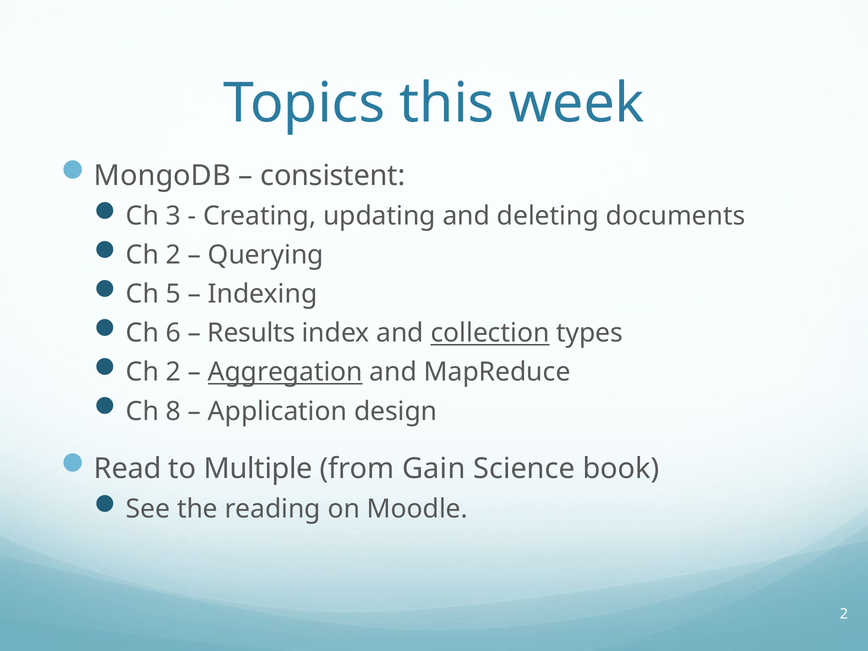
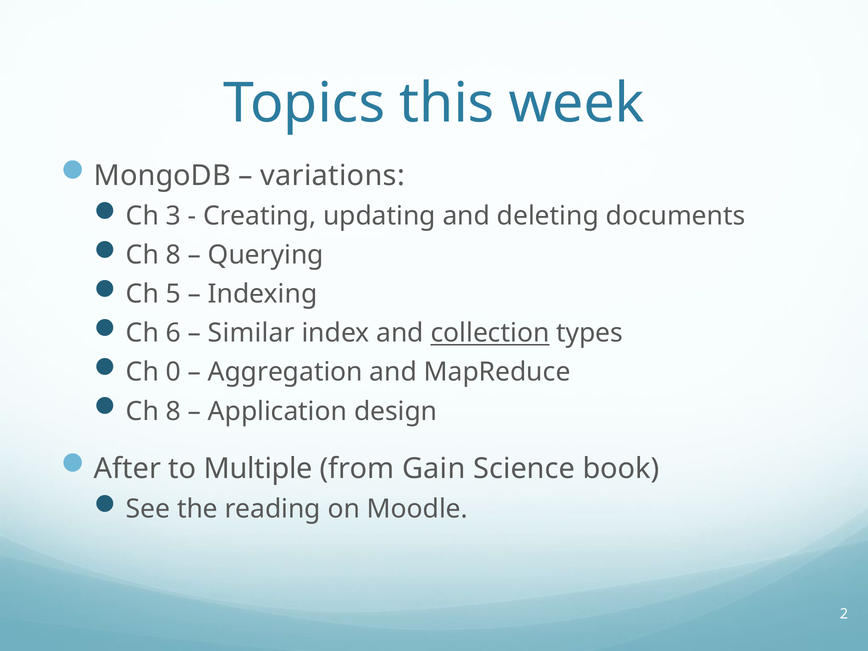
consistent: consistent -> variations (333, 176)
2: 2 -> 8 (173, 255)
Results: Results -> Similar (251, 333)
2: 2 -> 0 (173, 372)
Aggregation underline: present -> none (285, 372)
Read: Read -> After (127, 469)
